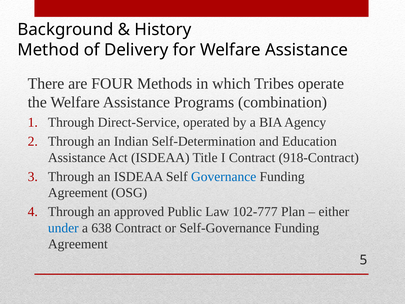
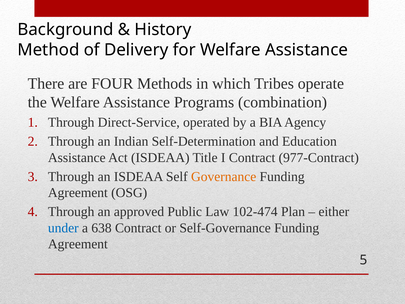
918-Contract: 918-Contract -> 977-Contract (319, 158)
Governance colour: blue -> orange (224, 176)
102-777: 102-777 -> 102-474 (255, 212)
